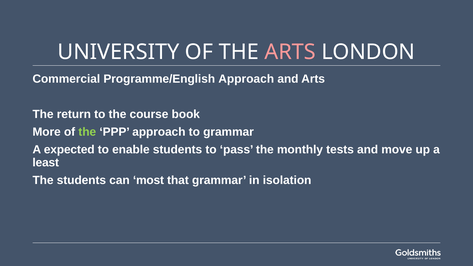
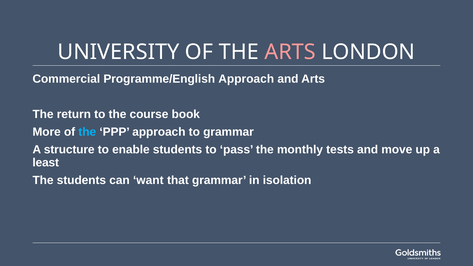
the colour: light green -> light blue (87, 132)
expected: expected -> structure (69, 150)
most: most -> want (148, 180)
